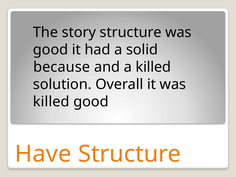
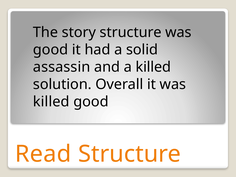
because: because -> assassin (62, 67)
Have: Have -> Read (43, 154)
